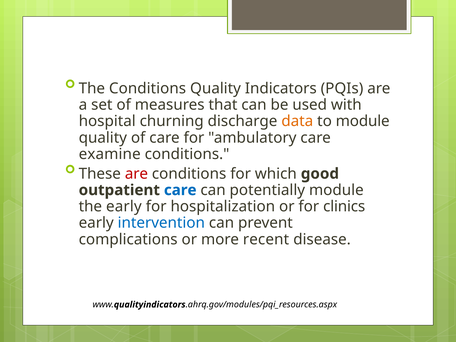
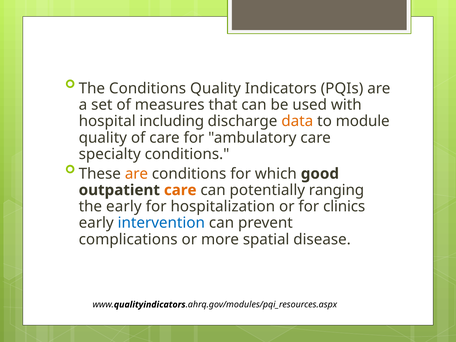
churning: churning -> including (172, 121)
examine: examine -> specialty (110, 154)
are colour: red -> orange (136, 174)
care colour: blue -> orange (180, 190)
potentially module: module -> ranging (336, 190)
recent: recent -> spatial (266, 239)
